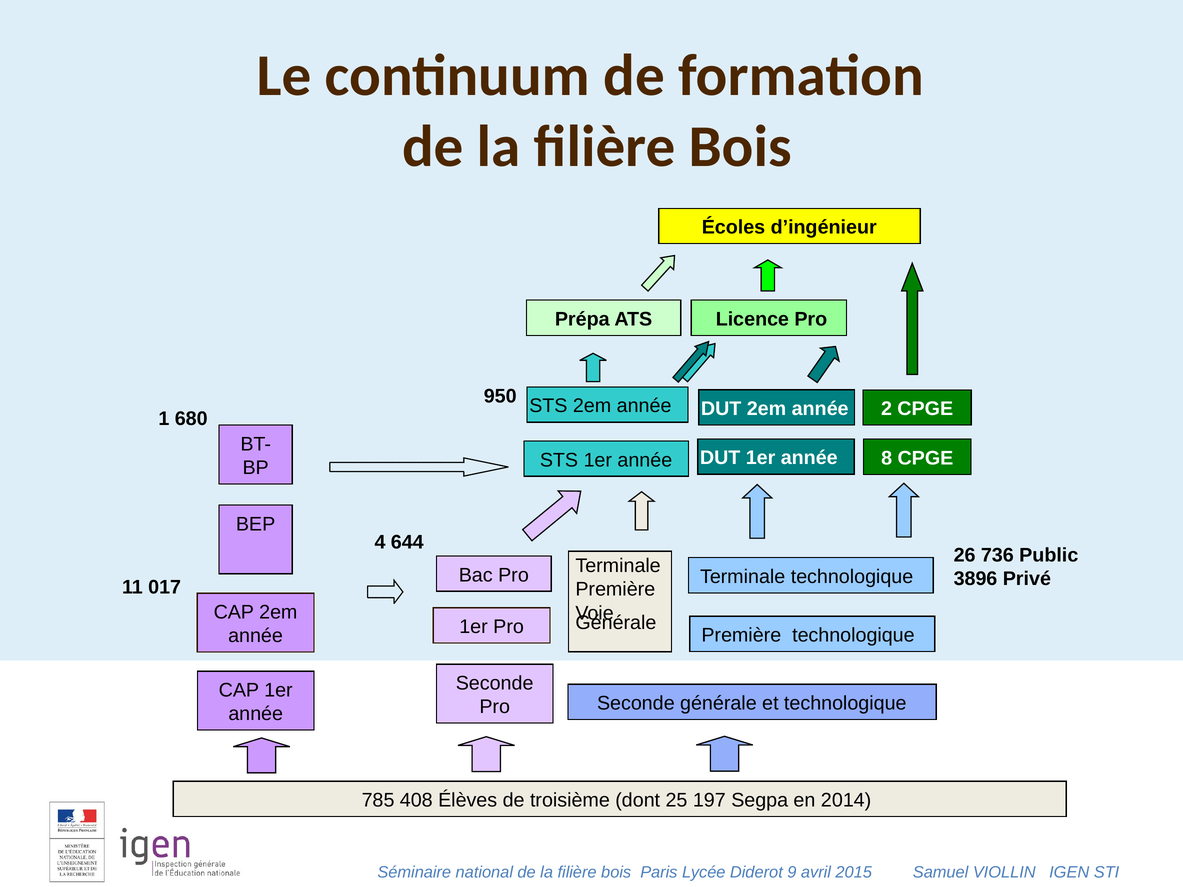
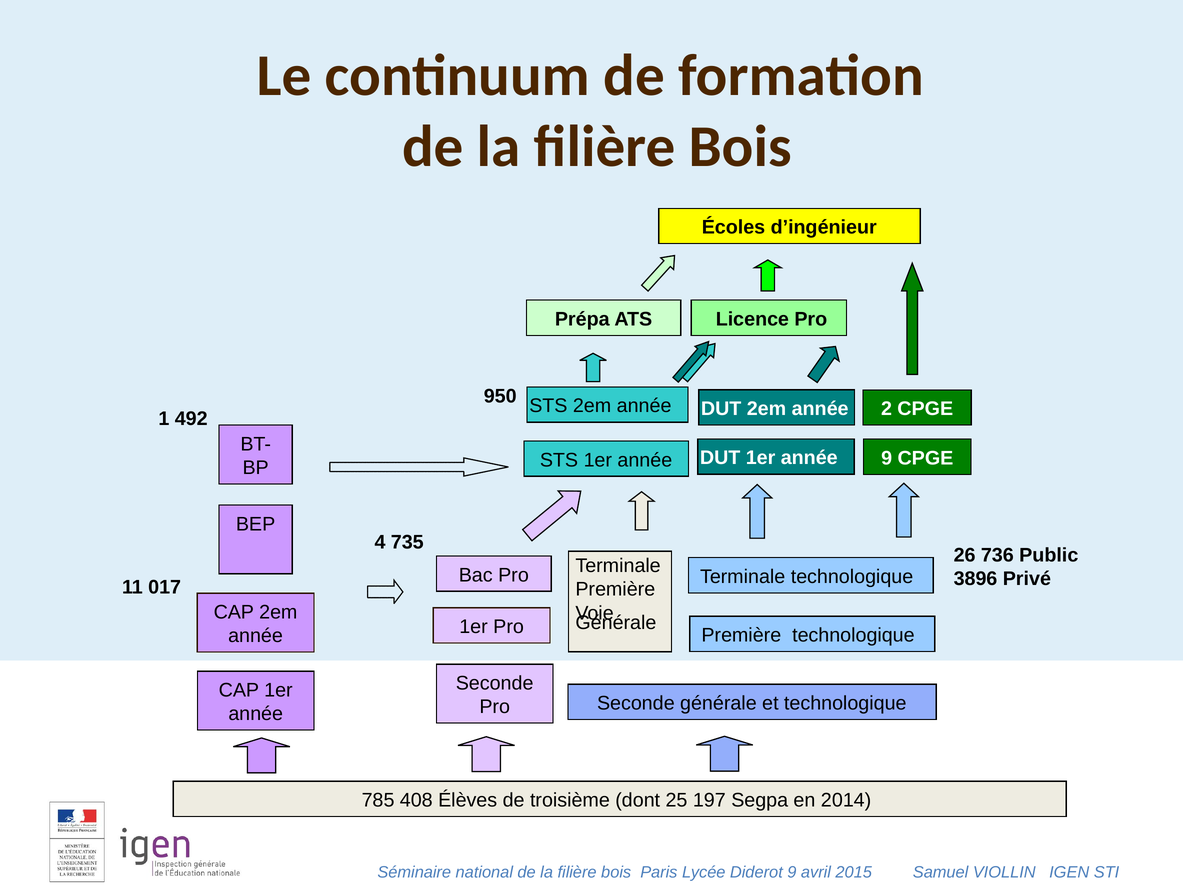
680: 680 -> 492 (191, 419)
8: 8 -> 9 (887, 458)
644: 644 -> 735 (407, 542)
